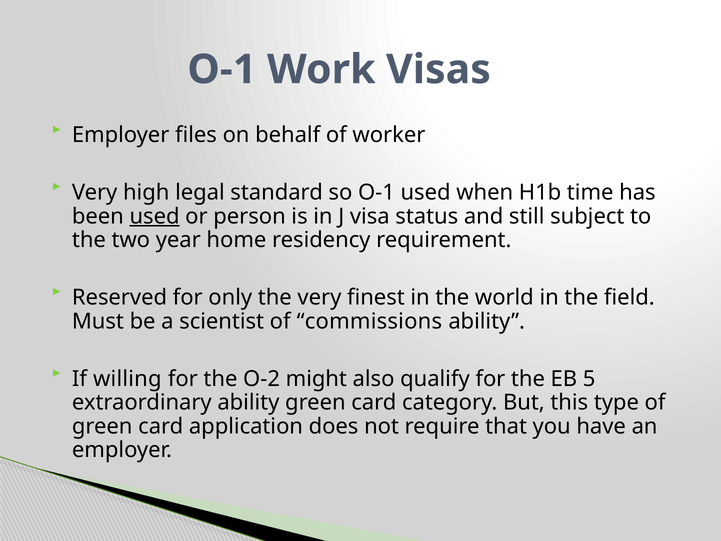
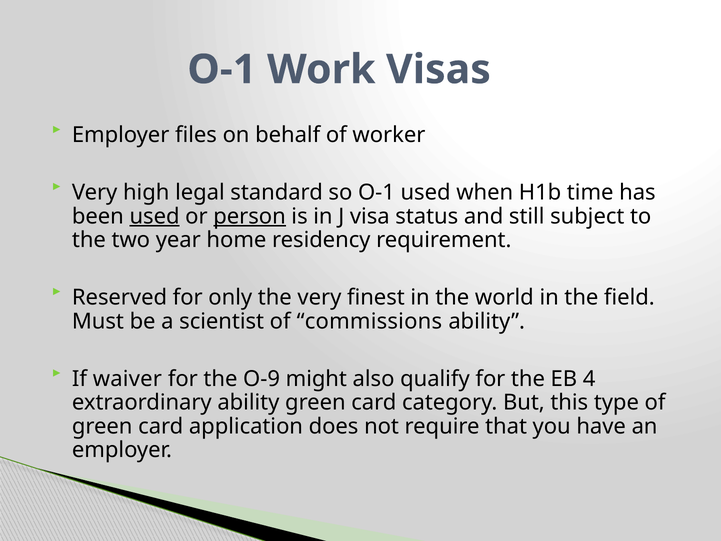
person underline: none -> present (250, 216)
willing: willing -> waiver (127, 379)
O-2: O-2 -> O-9 (262, 379)
5: 5 -> 4 (589, 379)
